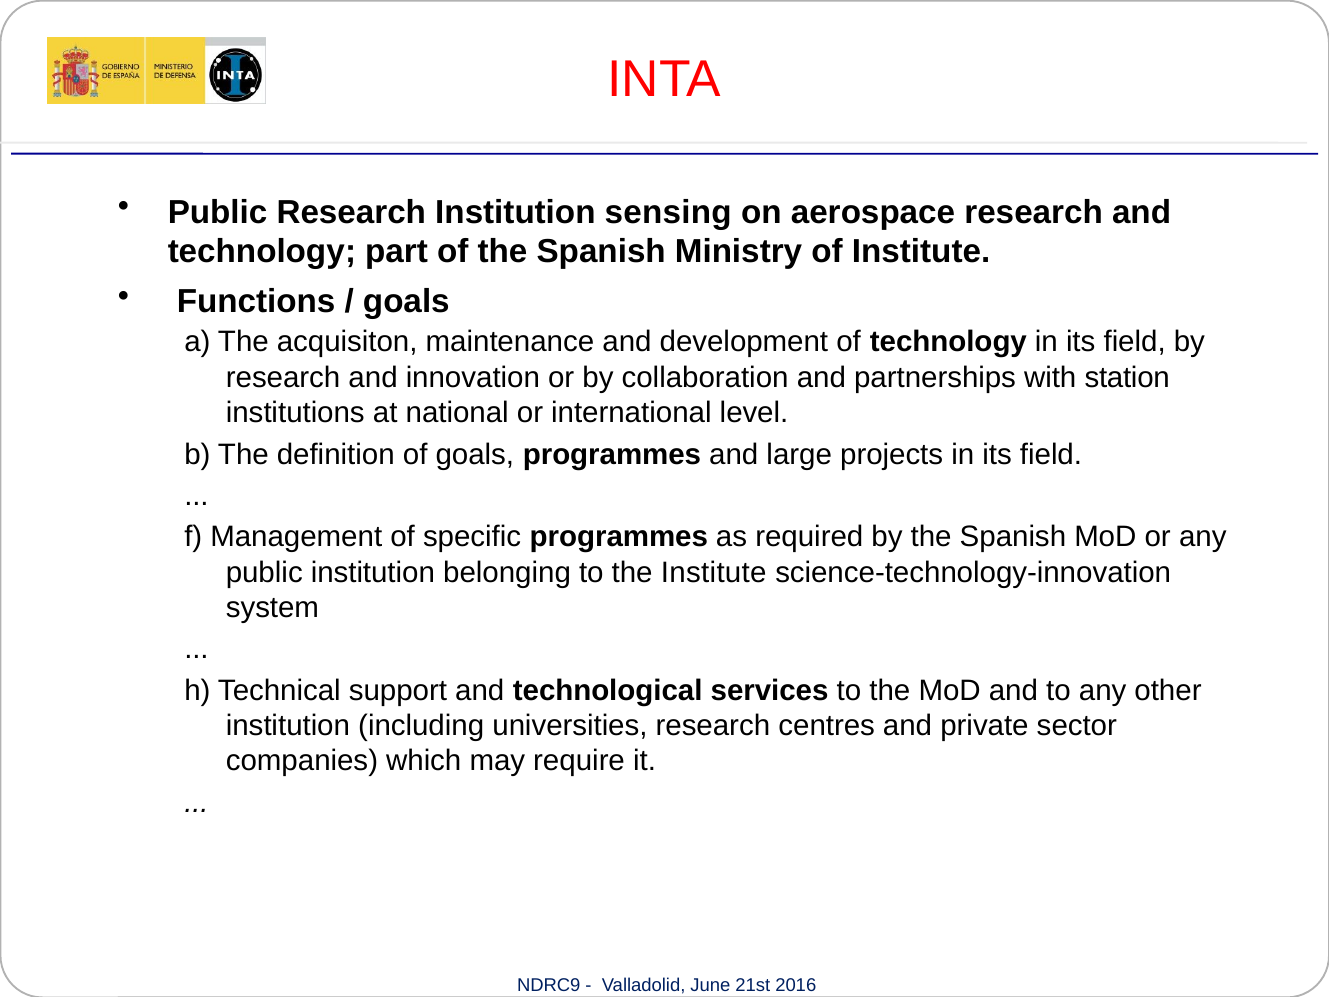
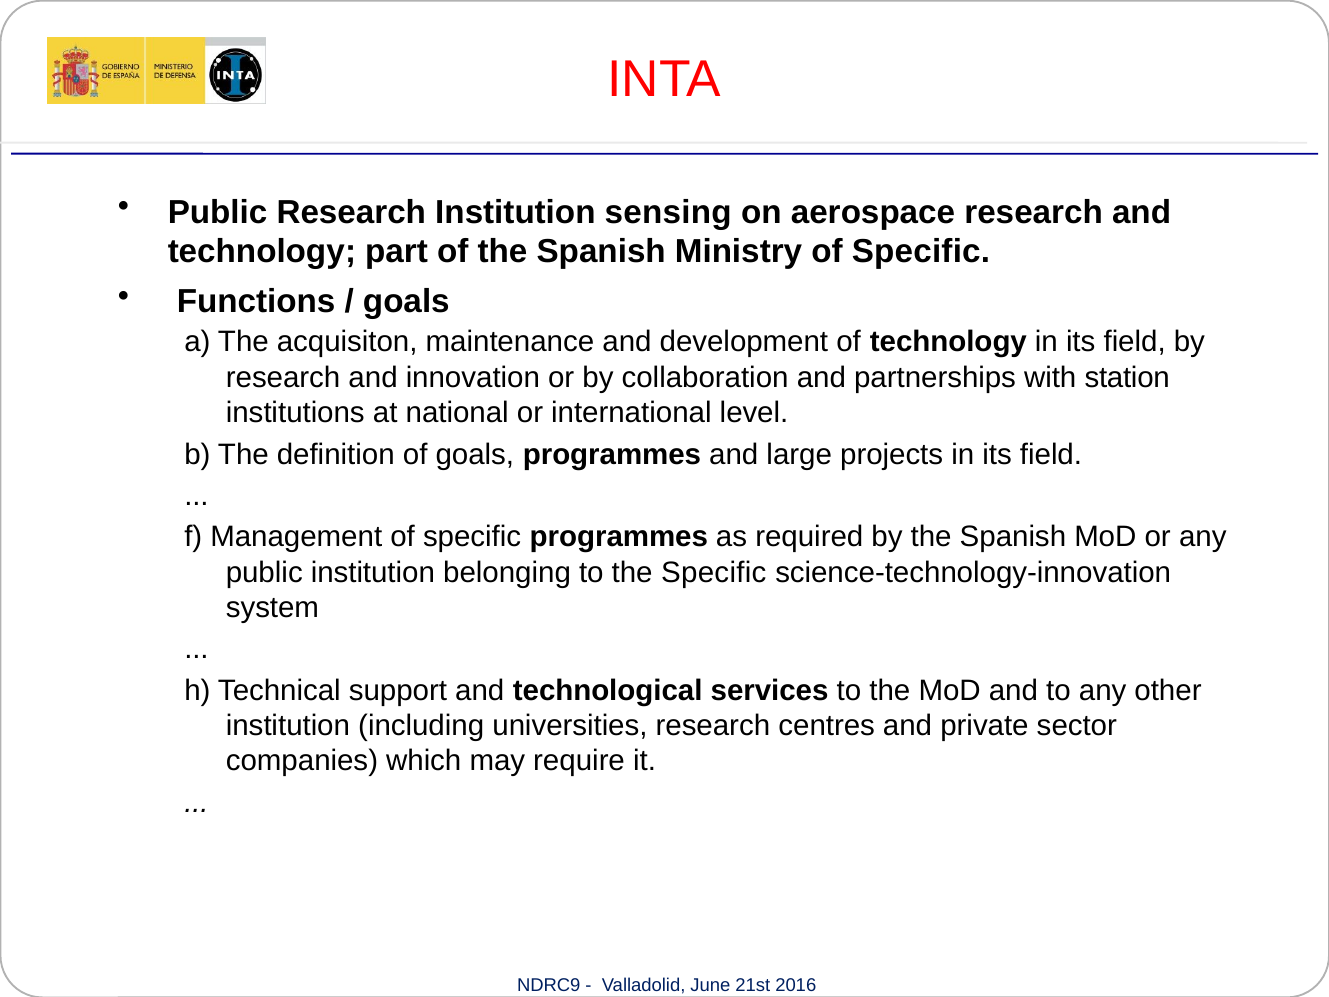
Ministry of Institute: Institute -> Specific (921, 252)
the Institute: Institute -> Specific (714, 572)
